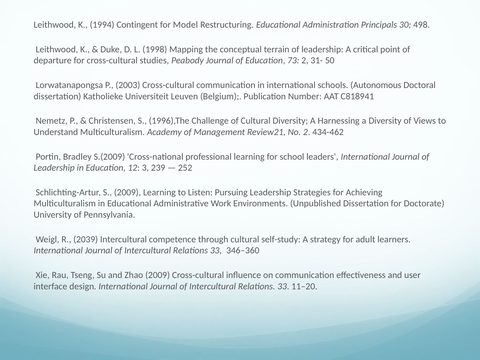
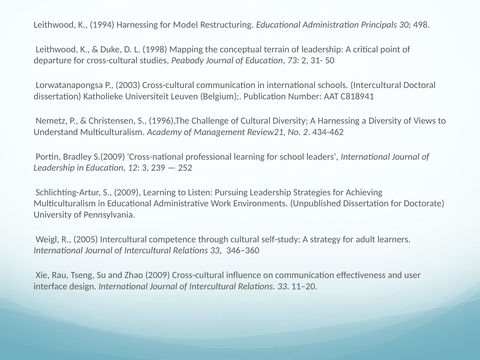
1994 Contingent: Contingent -> Harnessing (137, 25)
schools Autonomous: Autonomous -> Intercultural (376, 85)
2039: 2039 -> 2005 (86, 239)
